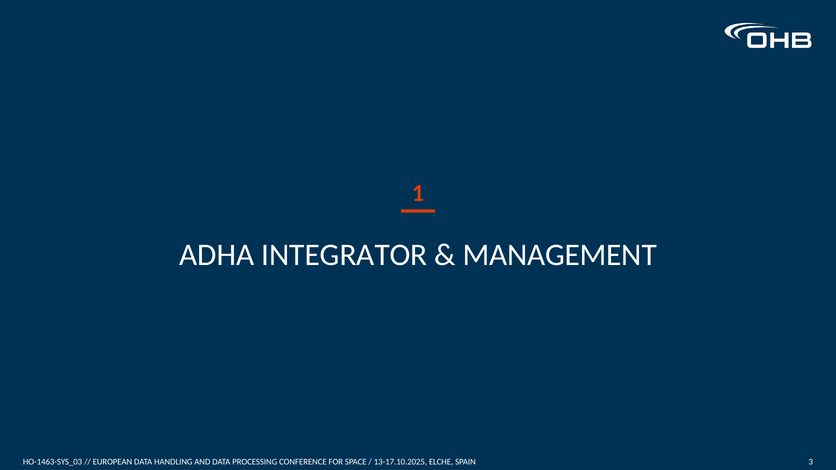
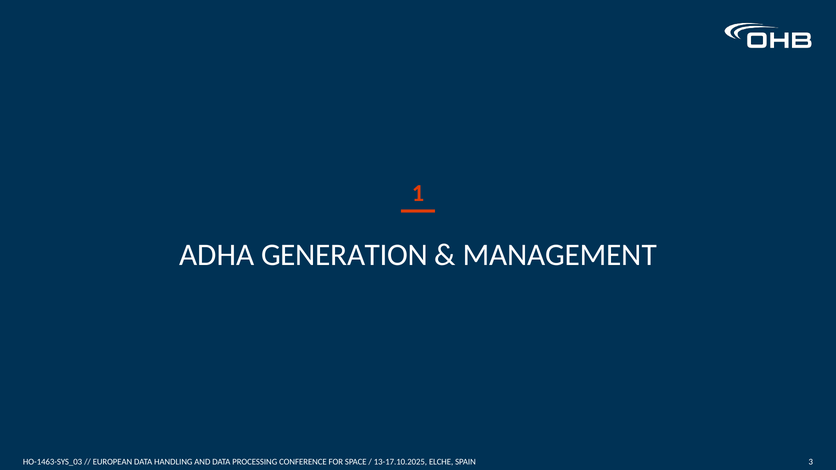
INTEGRATOR: INTEGRATOR -> GENERATION (345, 255)
